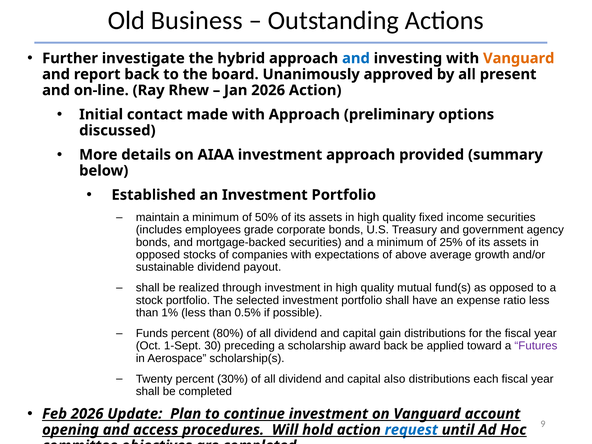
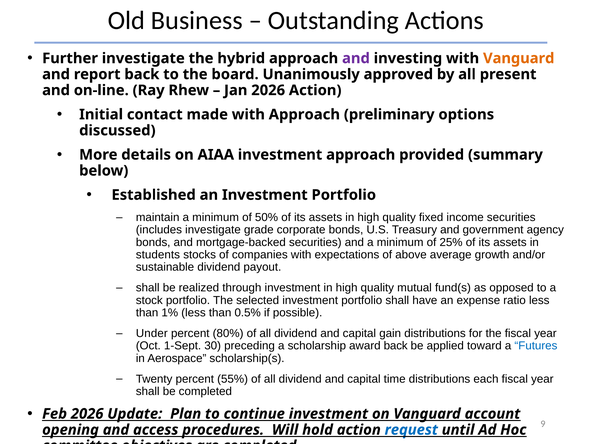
and colour: blue -> purple (356, 58)
includes employees: employees -> investigate (213, 230)
opposed: opposed -> students (158, 255)
Funds: Funds -> Under (152, 333)
Futures colour: purple -> blue (536, 346)
30%: 30% -> 55% (233, 379)
also: also -> time (395, 379)
